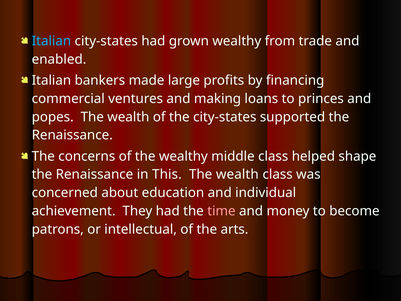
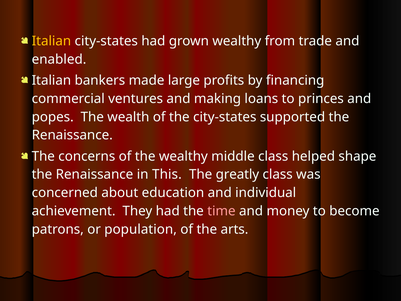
Italian colour: light blue -> yellow (51, 41)
wealth: wealth -> greatly (237, 174)
intellectual: intellectual -> population (141, 229)
